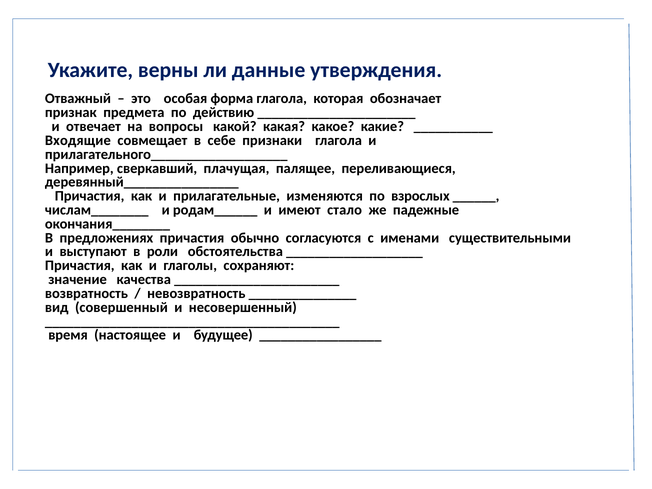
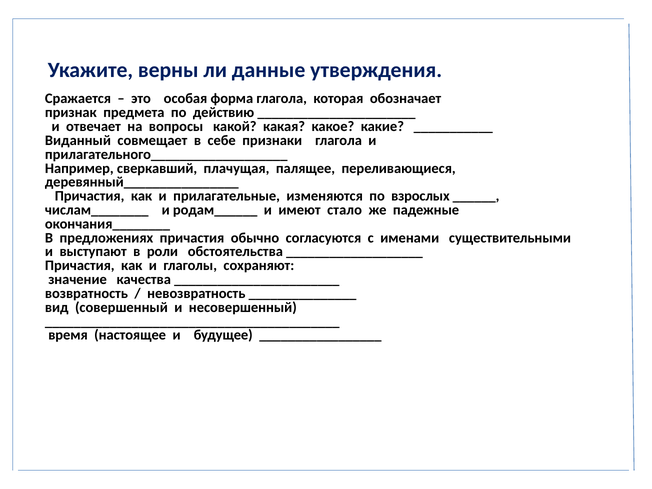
Отважный: Отважный -> Сражается (78, 99)
Входящие: Входящие -> Виданный (78, 140)
